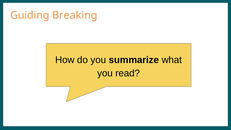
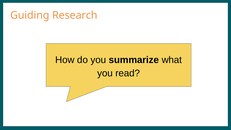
Breaking: Breaking -> Research (75, 15)
